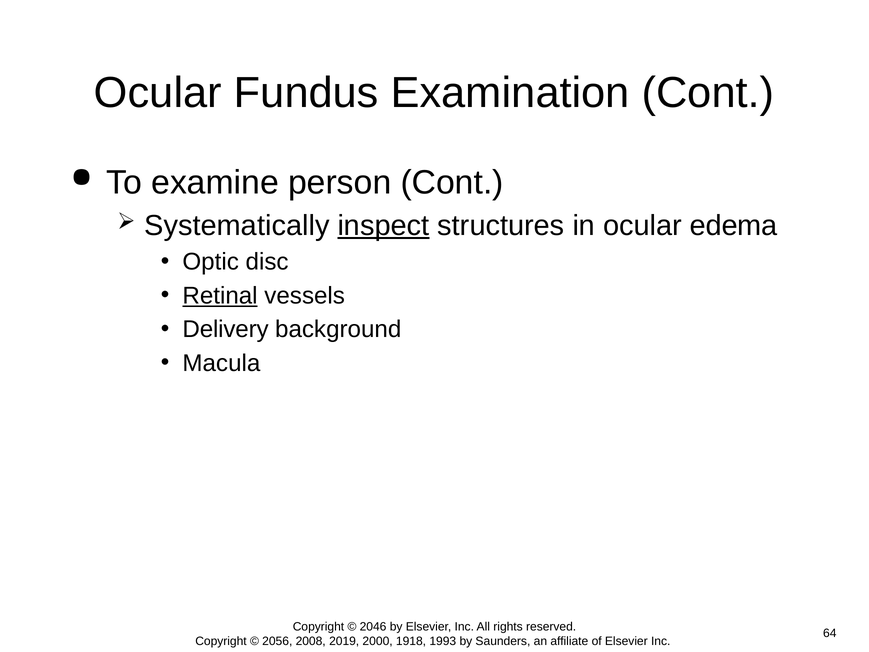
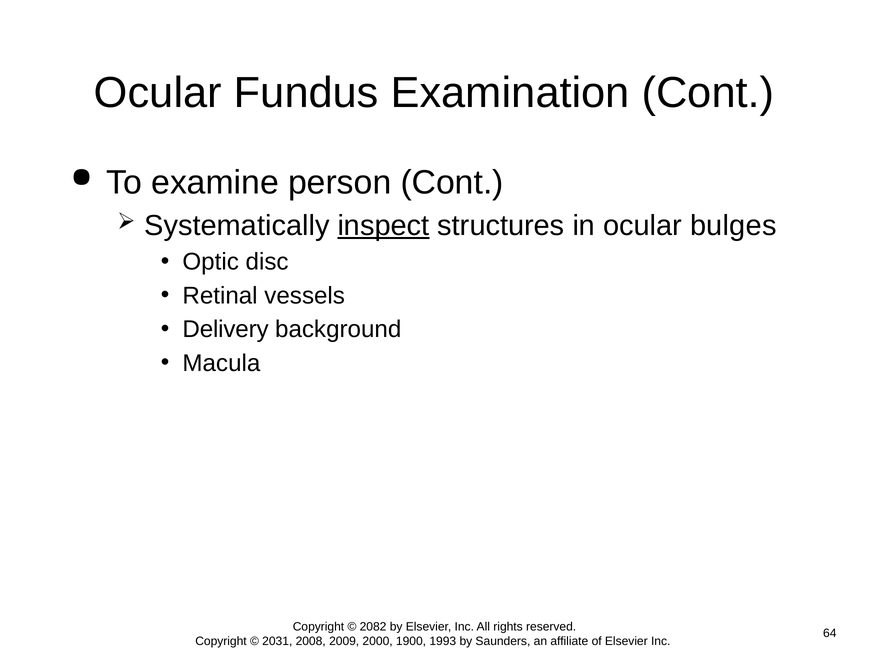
edema: edema -> bulges (733, 225)
Retinal underline: present -> none (220, 296)
2046: 2046 -> 2082 (373, 626)
2056: 2056 -> 2031 (277, 641)
2019: 2019 -> 2009 (344, 641)
1918: 1918 -> 1900 (411, 641)
